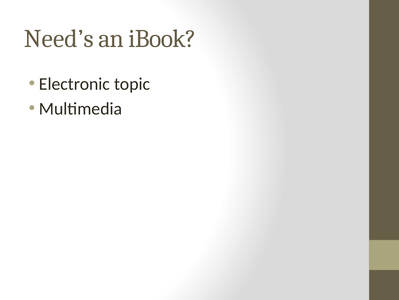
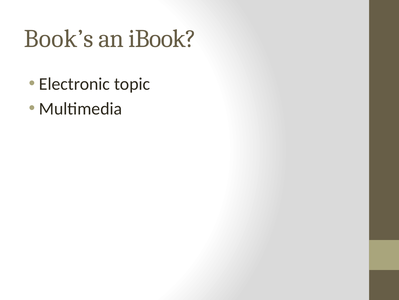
Need’s: Need’s -> Book’s (59, 39)
